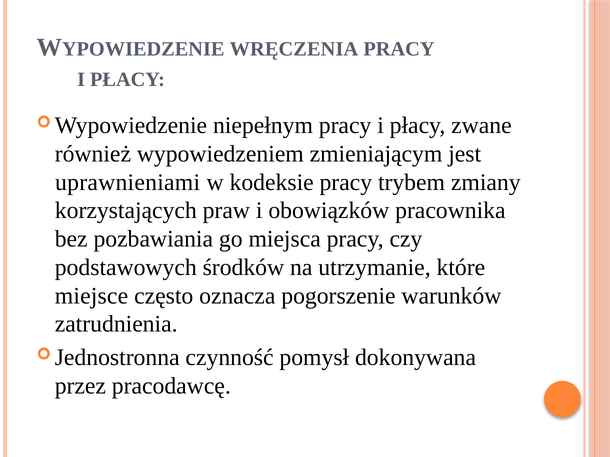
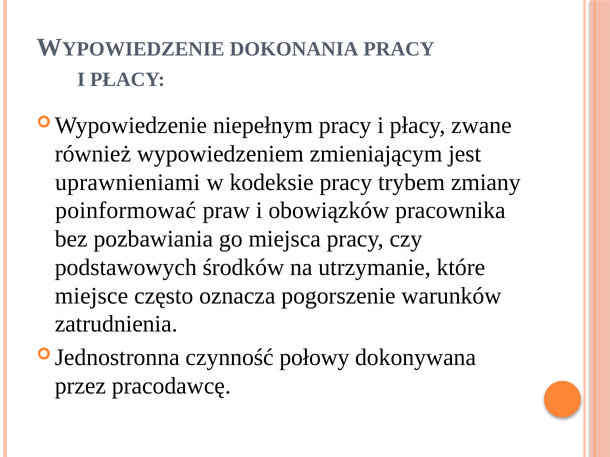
WRĘCZENIA: WRĘCZENIA -> DOKONANIA (294, 49)
korzystających: korzystających -> poinformować (126, 211)
pomysł: pomysł -> połowy (314, 358)
